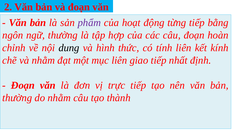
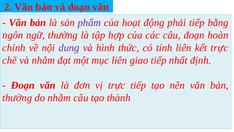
từng: từng -> phải (177, 23)
dung colour: black -> purple (69, 48)
kết kính: kính -> trực (219, 48)
